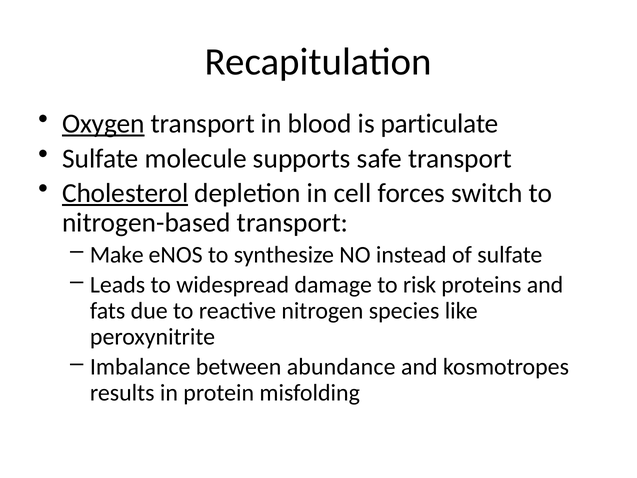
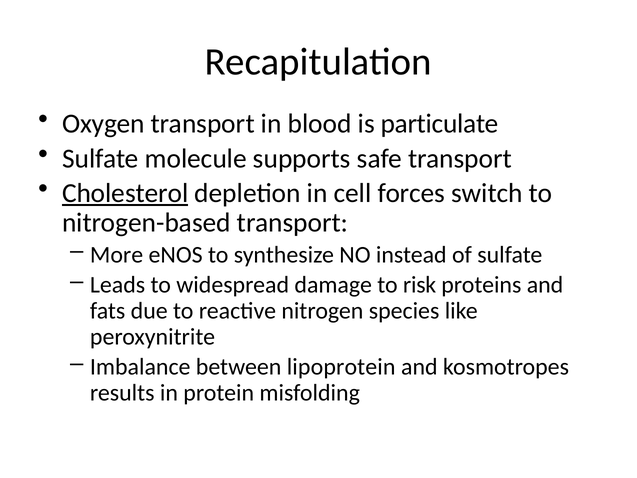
Oxygen underline: present -> none (103, 124)
Make: Make -> More (117, 254)
abundance: abundance -> lipoprotein (341, 367)
